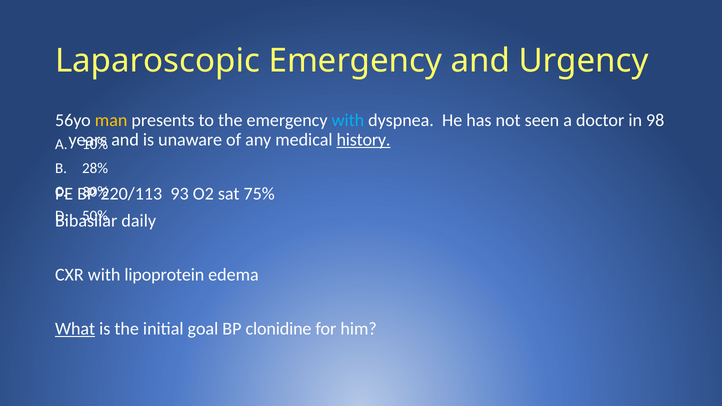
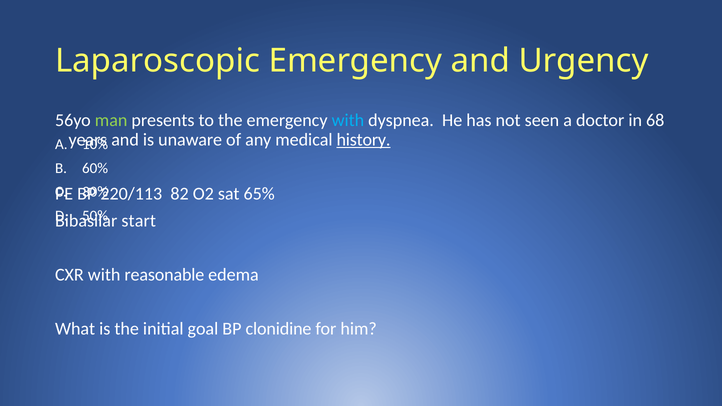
man colour: yellow -> light green (111, 120)
98: 98 -> 68 (655, 120)
28%: 28% -> 60% (95, 168)
93: 93 -> 82 (180, 194)
75%: 75% -> 65% (259, 194)
daily: daily -> start (139, 221)
lipoprotein: lipoprotein -> reasonable (164, 275)
What underline: present -> none (75, 329)
